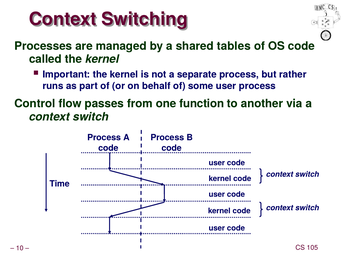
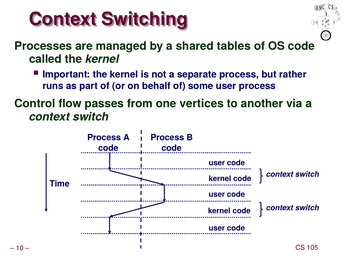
function: function -> vertices (202, 103)
